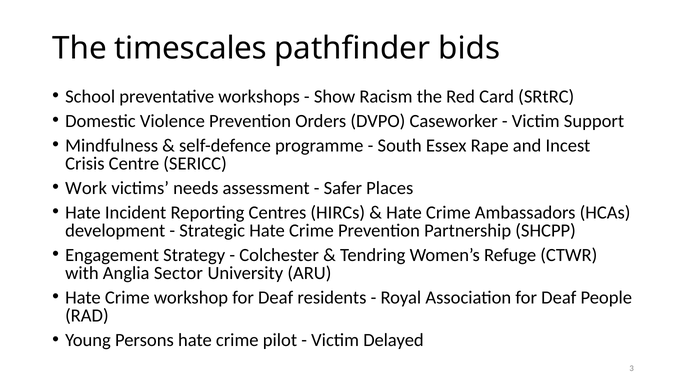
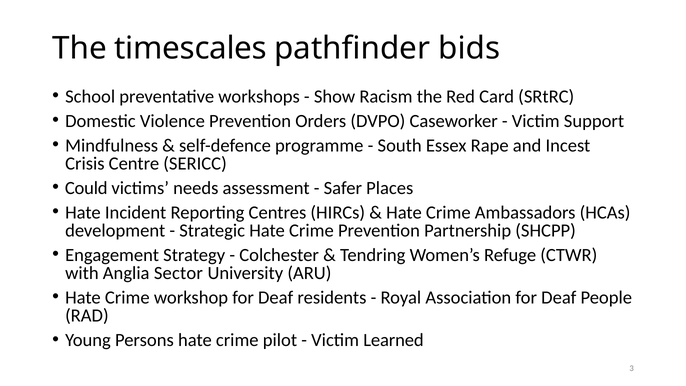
Work: Work -> Could (86, 188)
Delayed: Delayed -> Learned (393, 340)
